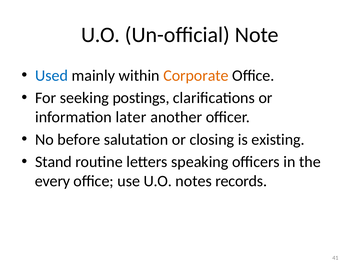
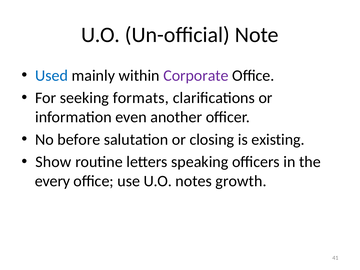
Corporate colour: orange -> purple (196, 76)
postings: postings -> formats (141, 98)
later: later -> even (131, 117)
Stand: Stand -> Show (53, 162)
records: records -> growth (241, 181)
